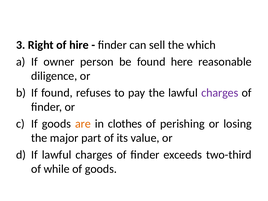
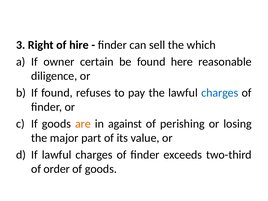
person: person -> certain (97, 62)
charges colour: purple -> blue (220, 93)
clothes: clothes -> against (125, 124)
while: while -> order (57, 169)
